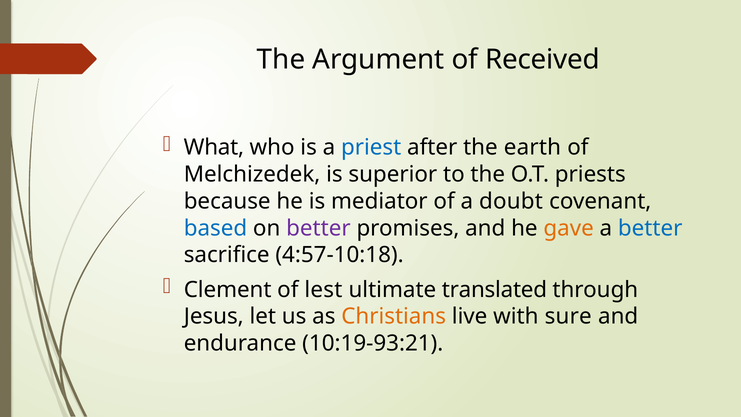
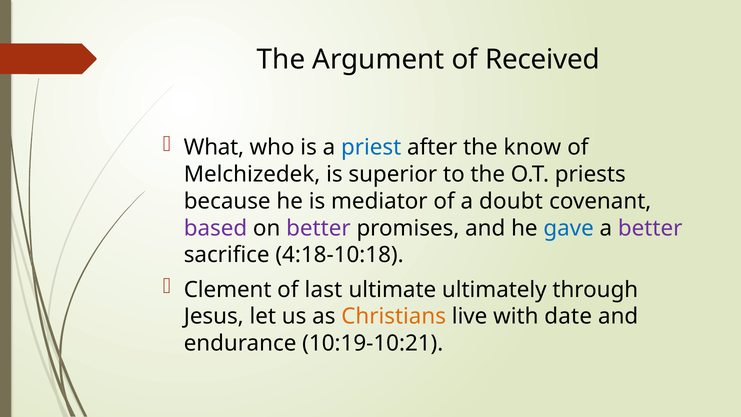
earth: earth -> know (532, 147)
based colour: blue -> purple (215, 228)
gave colour: orange -> blue (569, 228)
better colour: blue -> purple (650, 228)
4:57-10:18: 4:57-10:18 -> 4:18-10:18 (340, 255)
lest: lest -> last (323, 290)
translated: translated -> ultimately (494, 290)
sure: sure -> date (568, 316)
10:19-93:21: 10:19-93:21 -> 10:19-10:21 (373, 343)
